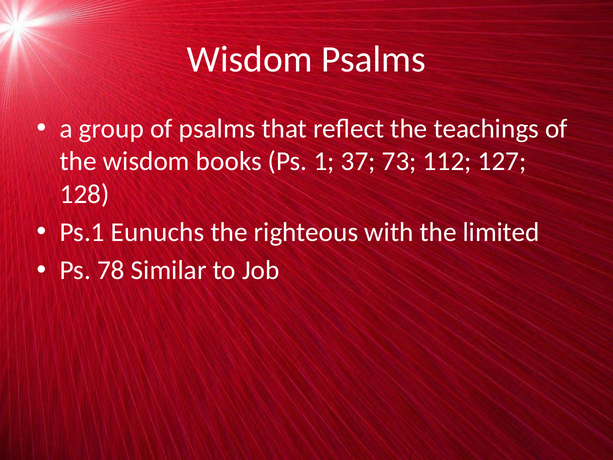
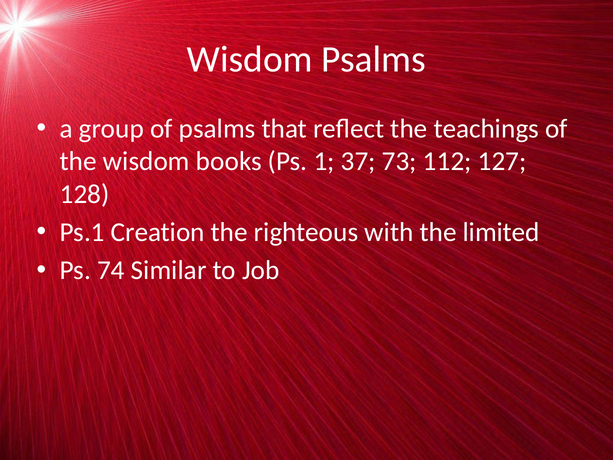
Eunuchs: Eunuchs -> Creation (158, 232)
78: 78 -> 74 (111, 270)
